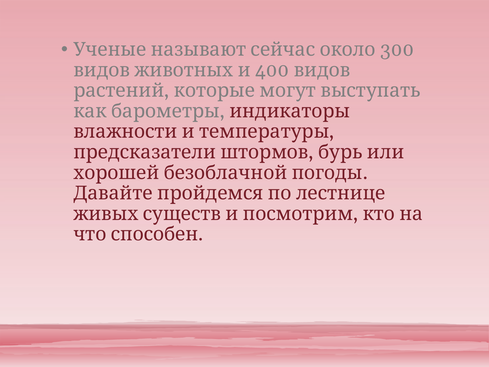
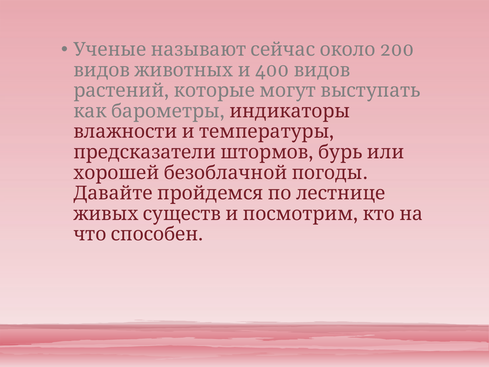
300: 300 -> 200 (397, 50)
